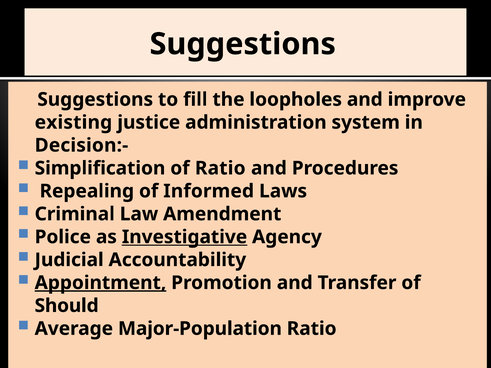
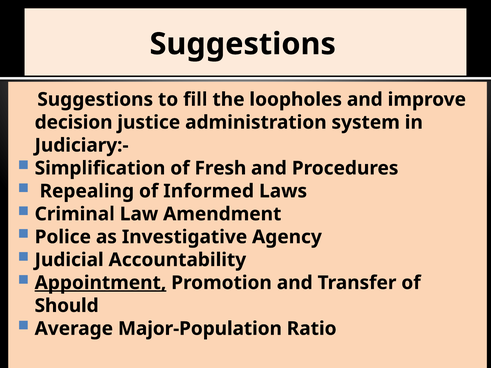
existing: existing -> decision (74, 122)
Decision:-: Decision:- -> Judiciary:- (82, 145)
of Ratio: Ratio -> Fresh (220, 168)
Investigative underline: present -> none (185, 237)
